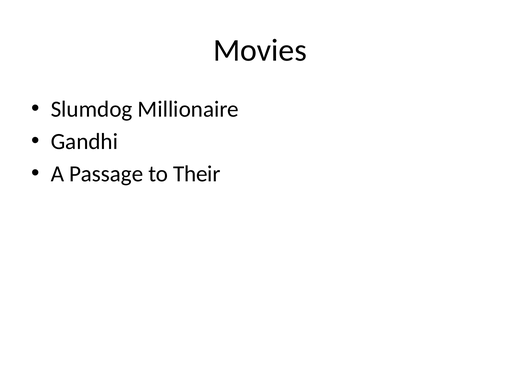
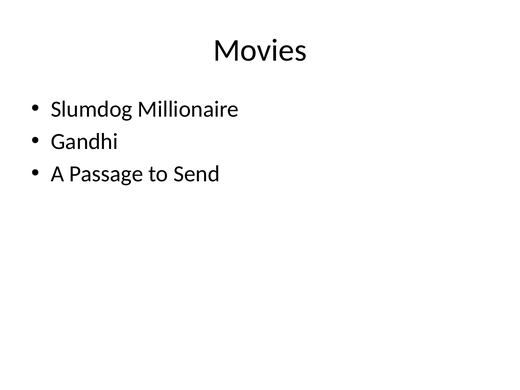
Their: Their -> Send (197, 174)
